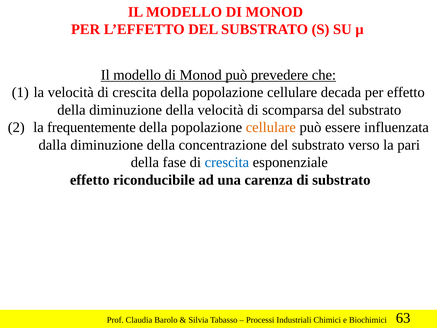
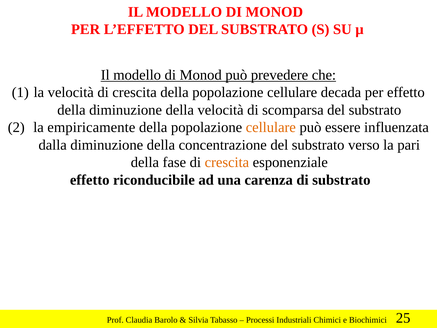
frequentemente: frequentemente -> empiricamente (91, 127)
crescita colour: blue -> orange (227, 162)
63: 63 -> 25 (403, 318)
